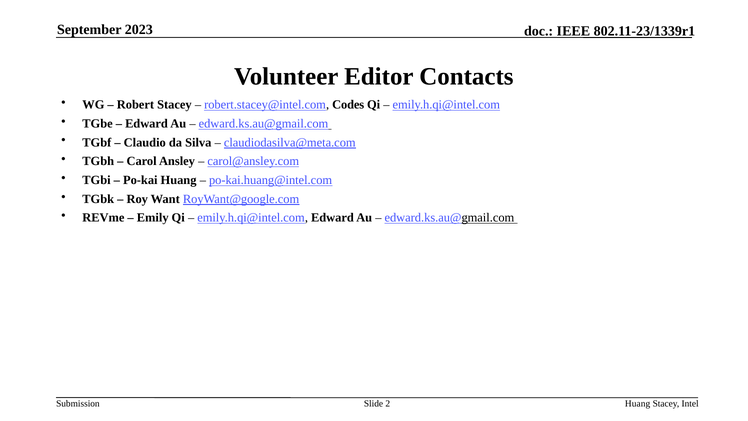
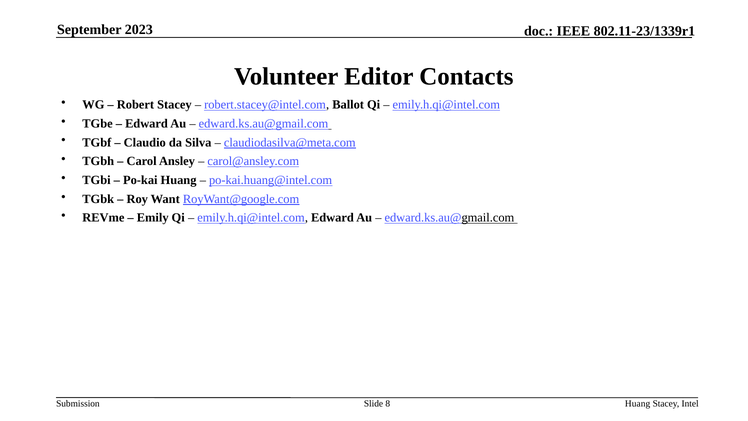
Codes: Codes -> Ballot (348, 105)
2: 2 -> 8 (388, 404)
